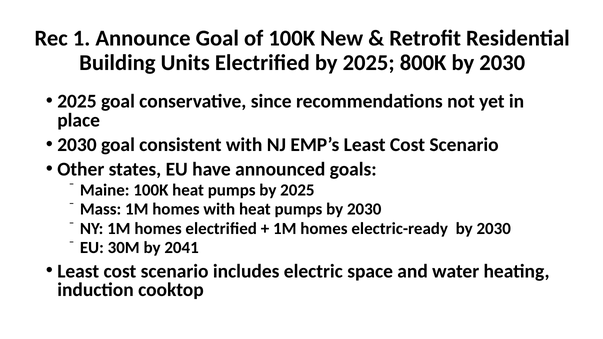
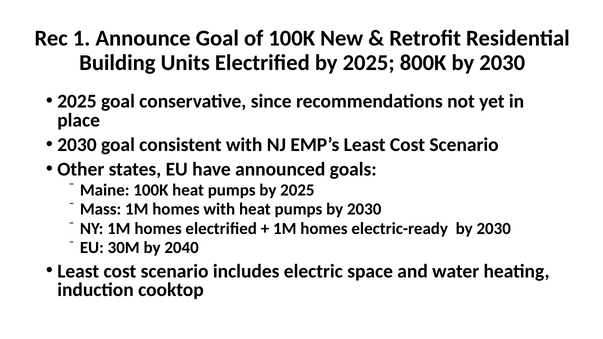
2041: 2041 -> 2040 (182, 248)
